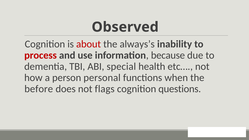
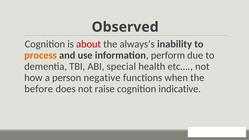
process colour: red -> orange (41, 55)
because: because -> perform (168, 55)
personal: personal -> negative (102, 78)
flags: flags -> raise (105, 89)
questions: questions -> indicative (180, 89)
